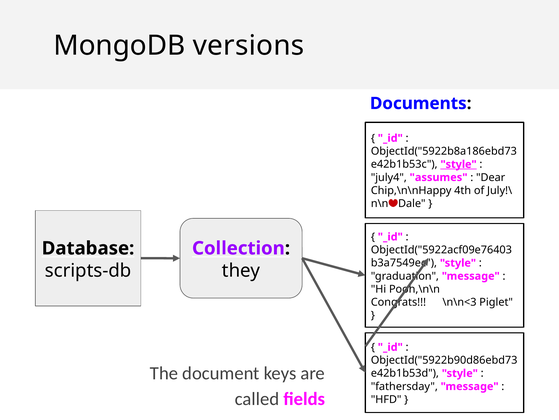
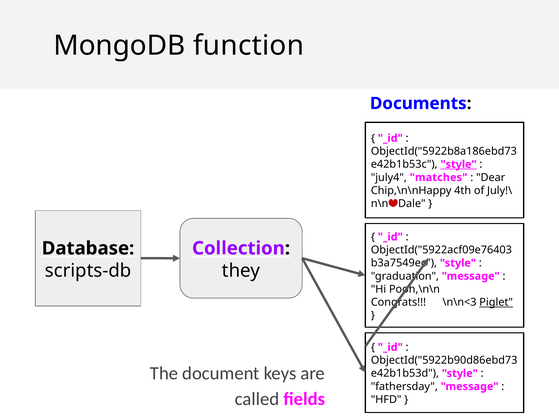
versions: versions -> function (249, 46)
assumes: assumes -> matches (439, 177)
Piglet underline: none -> present (496, 302)
